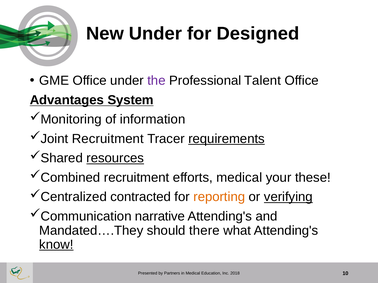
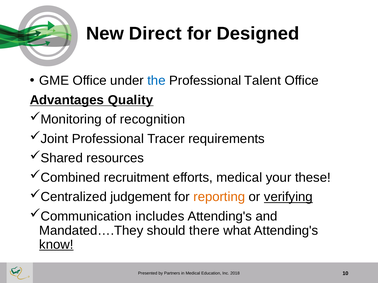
New Under: Under -> Direct (155, 34)
the colour: purple -> blue (156, 81)
System: System -> Quality (130, 100)
information: information -> recognition (153, 120)
Recruitment: Recruitment -> Professional (108, 139)
requirements underline: present -> none (227, 139)
resources underline: present -> none (115, 158)
contracted: contracted -> judgement (141, 197)
narrative: narrative -> includes (160, 217)
